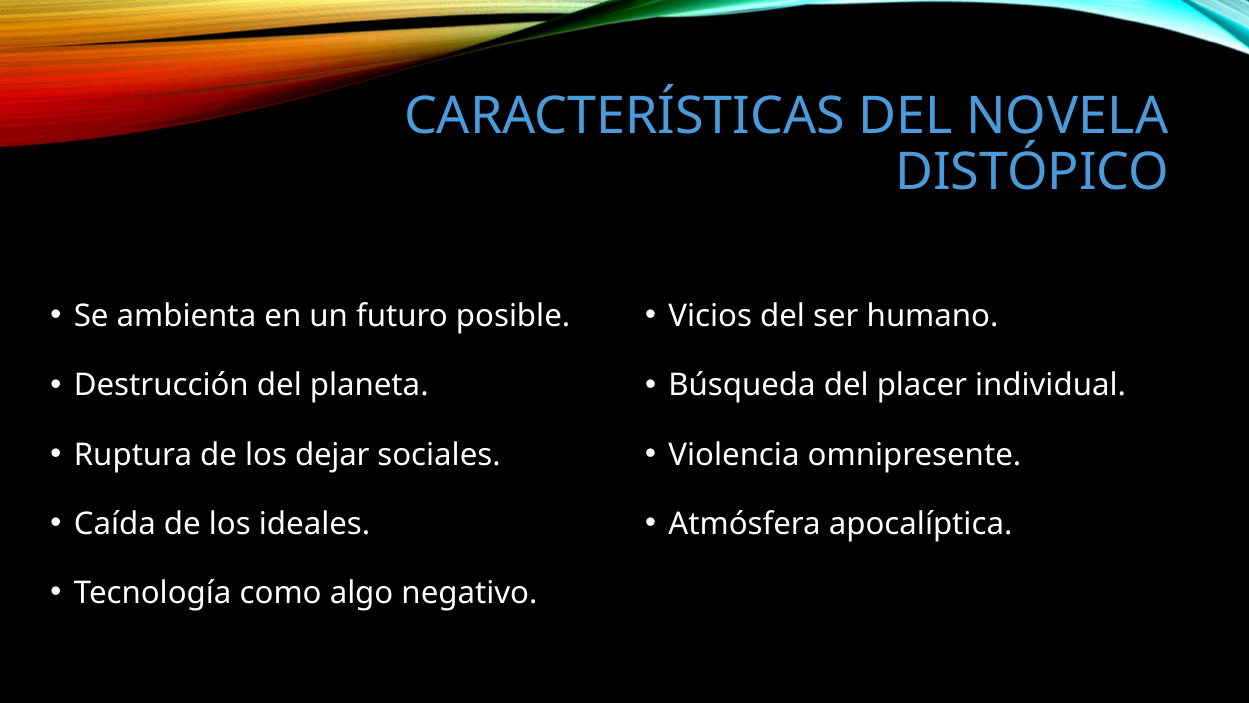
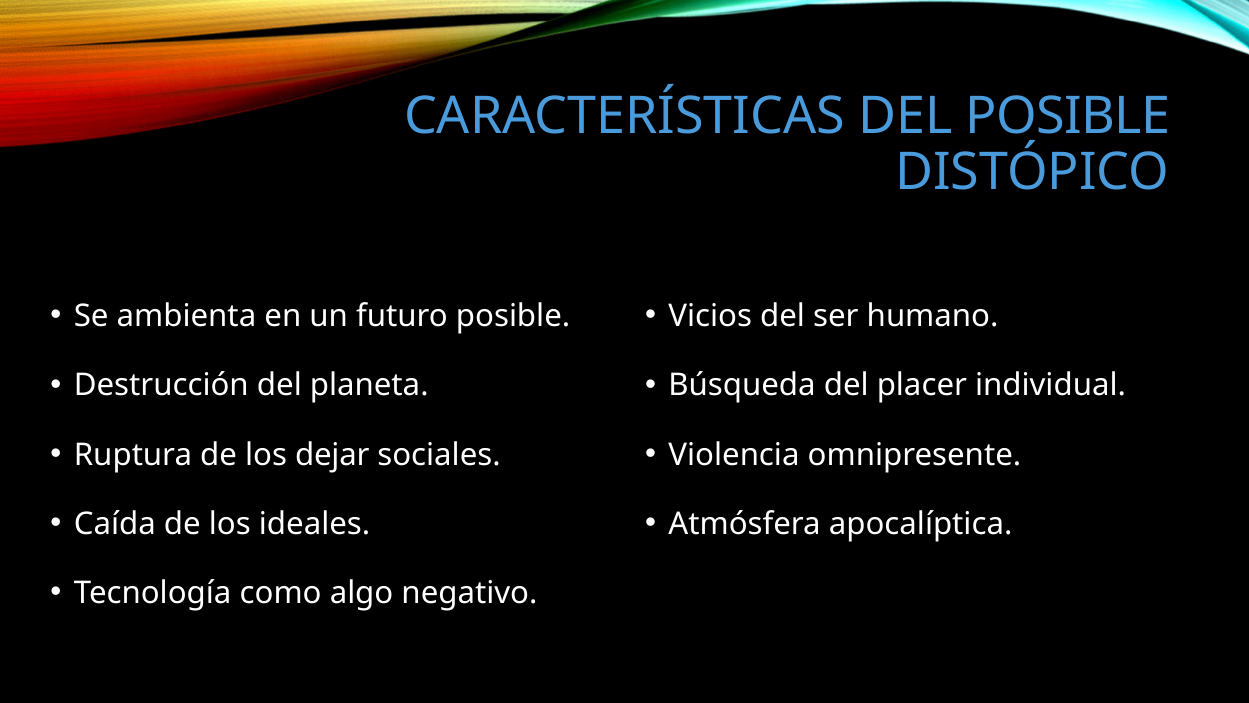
DEL NOVELA: NOVELA -> POSIBLE (1068, 116)
